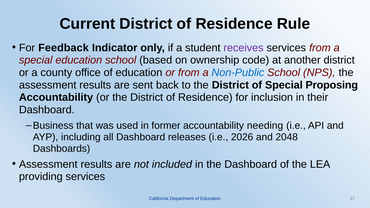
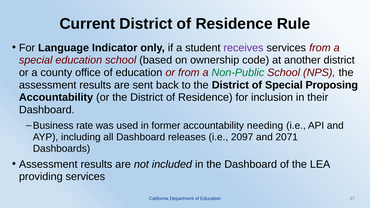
Feedback: Feedback -> Language (64, 48)
Non-Public colour: blue -> green (238, 73)
that: that -> rate (85, 126)
2026: 2026 -> 2097 (242, 137)
2048: 2048 -> 2071 (287, 137)
